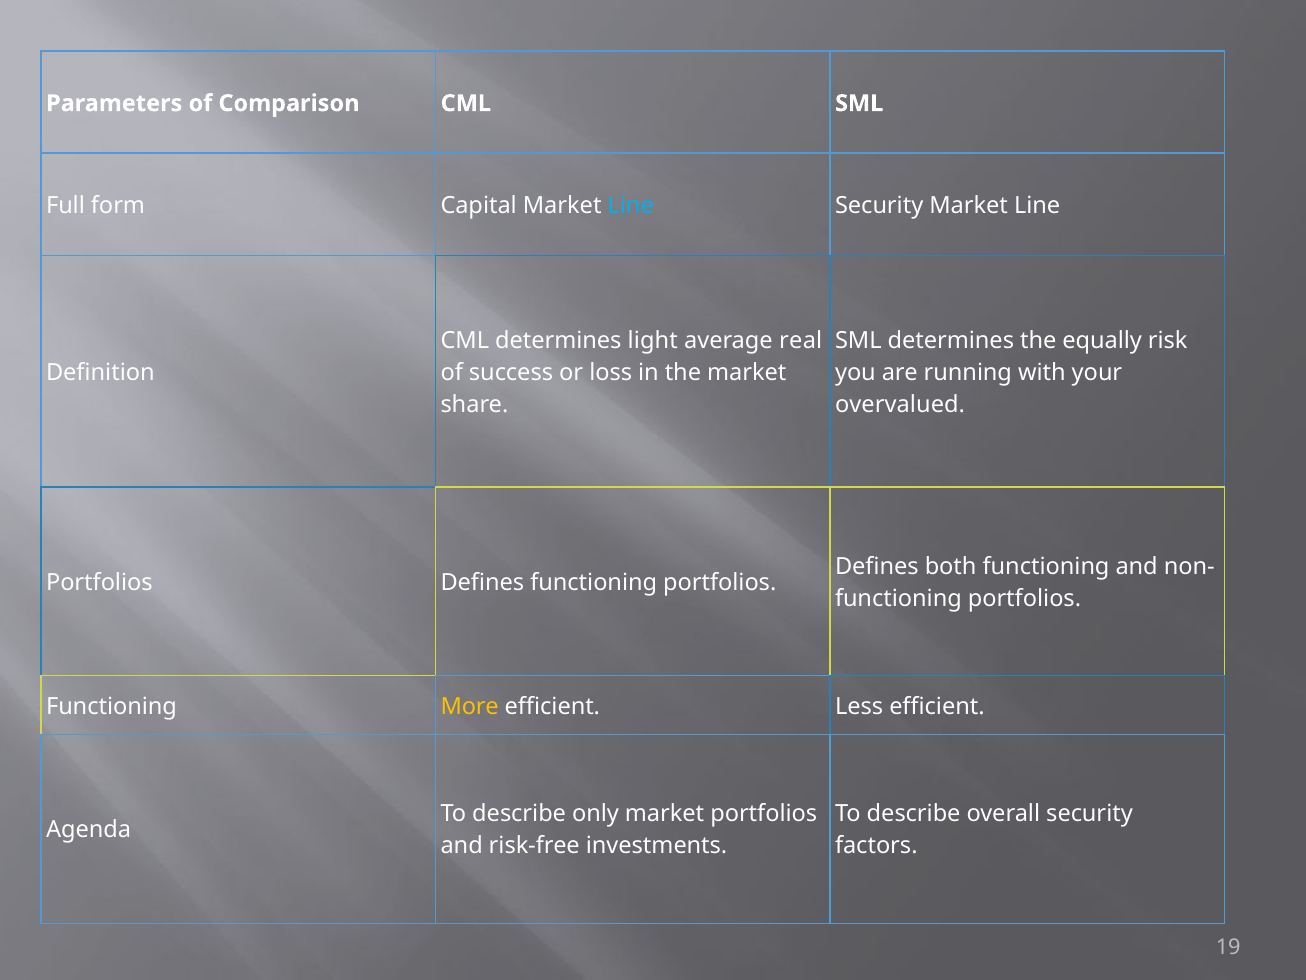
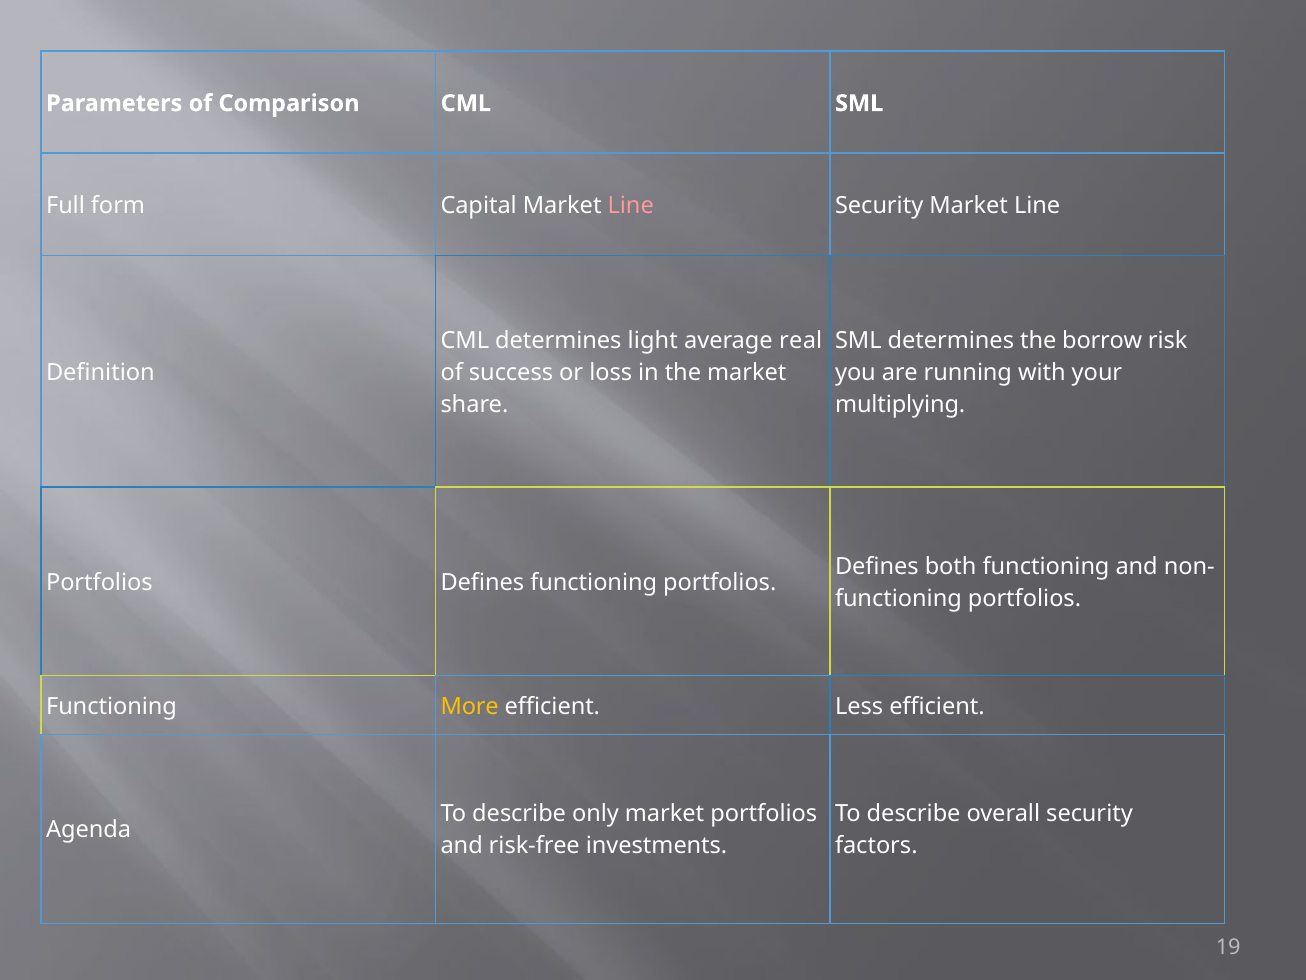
Line colour: light blue -> pink (631, 205)
equally: equally -> borrow (1102, 340)
overvalued: overvalued -> multiplying (900, 404)
